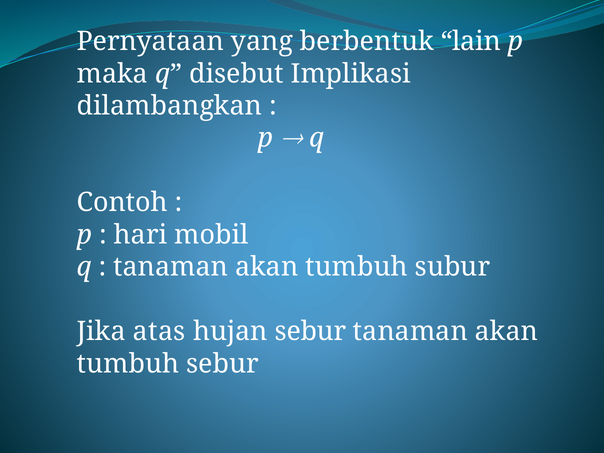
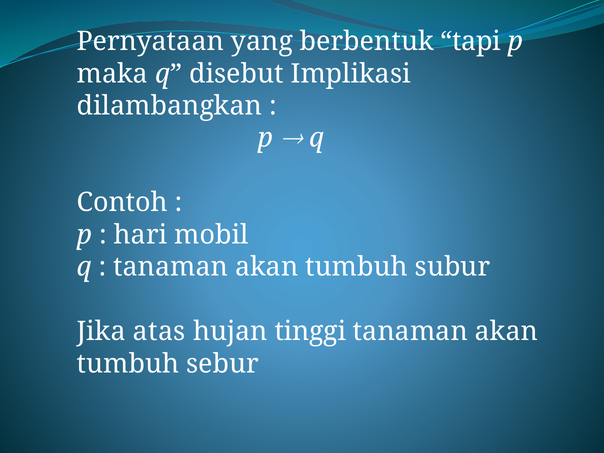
lain: lain -> tapi (471, 41)
hujan sebur: sebur -> tinggi (310, 331)
